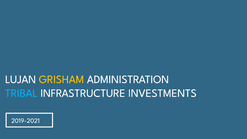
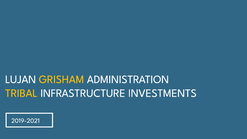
TRIBAL colour: light blue -> yellow (21, 93)
